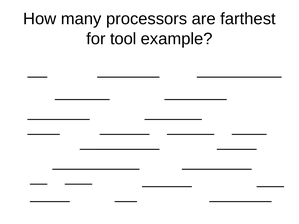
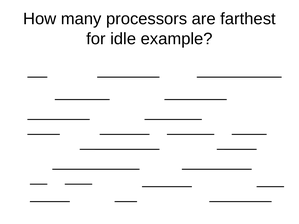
tool: tool -> idle (123, 39)
